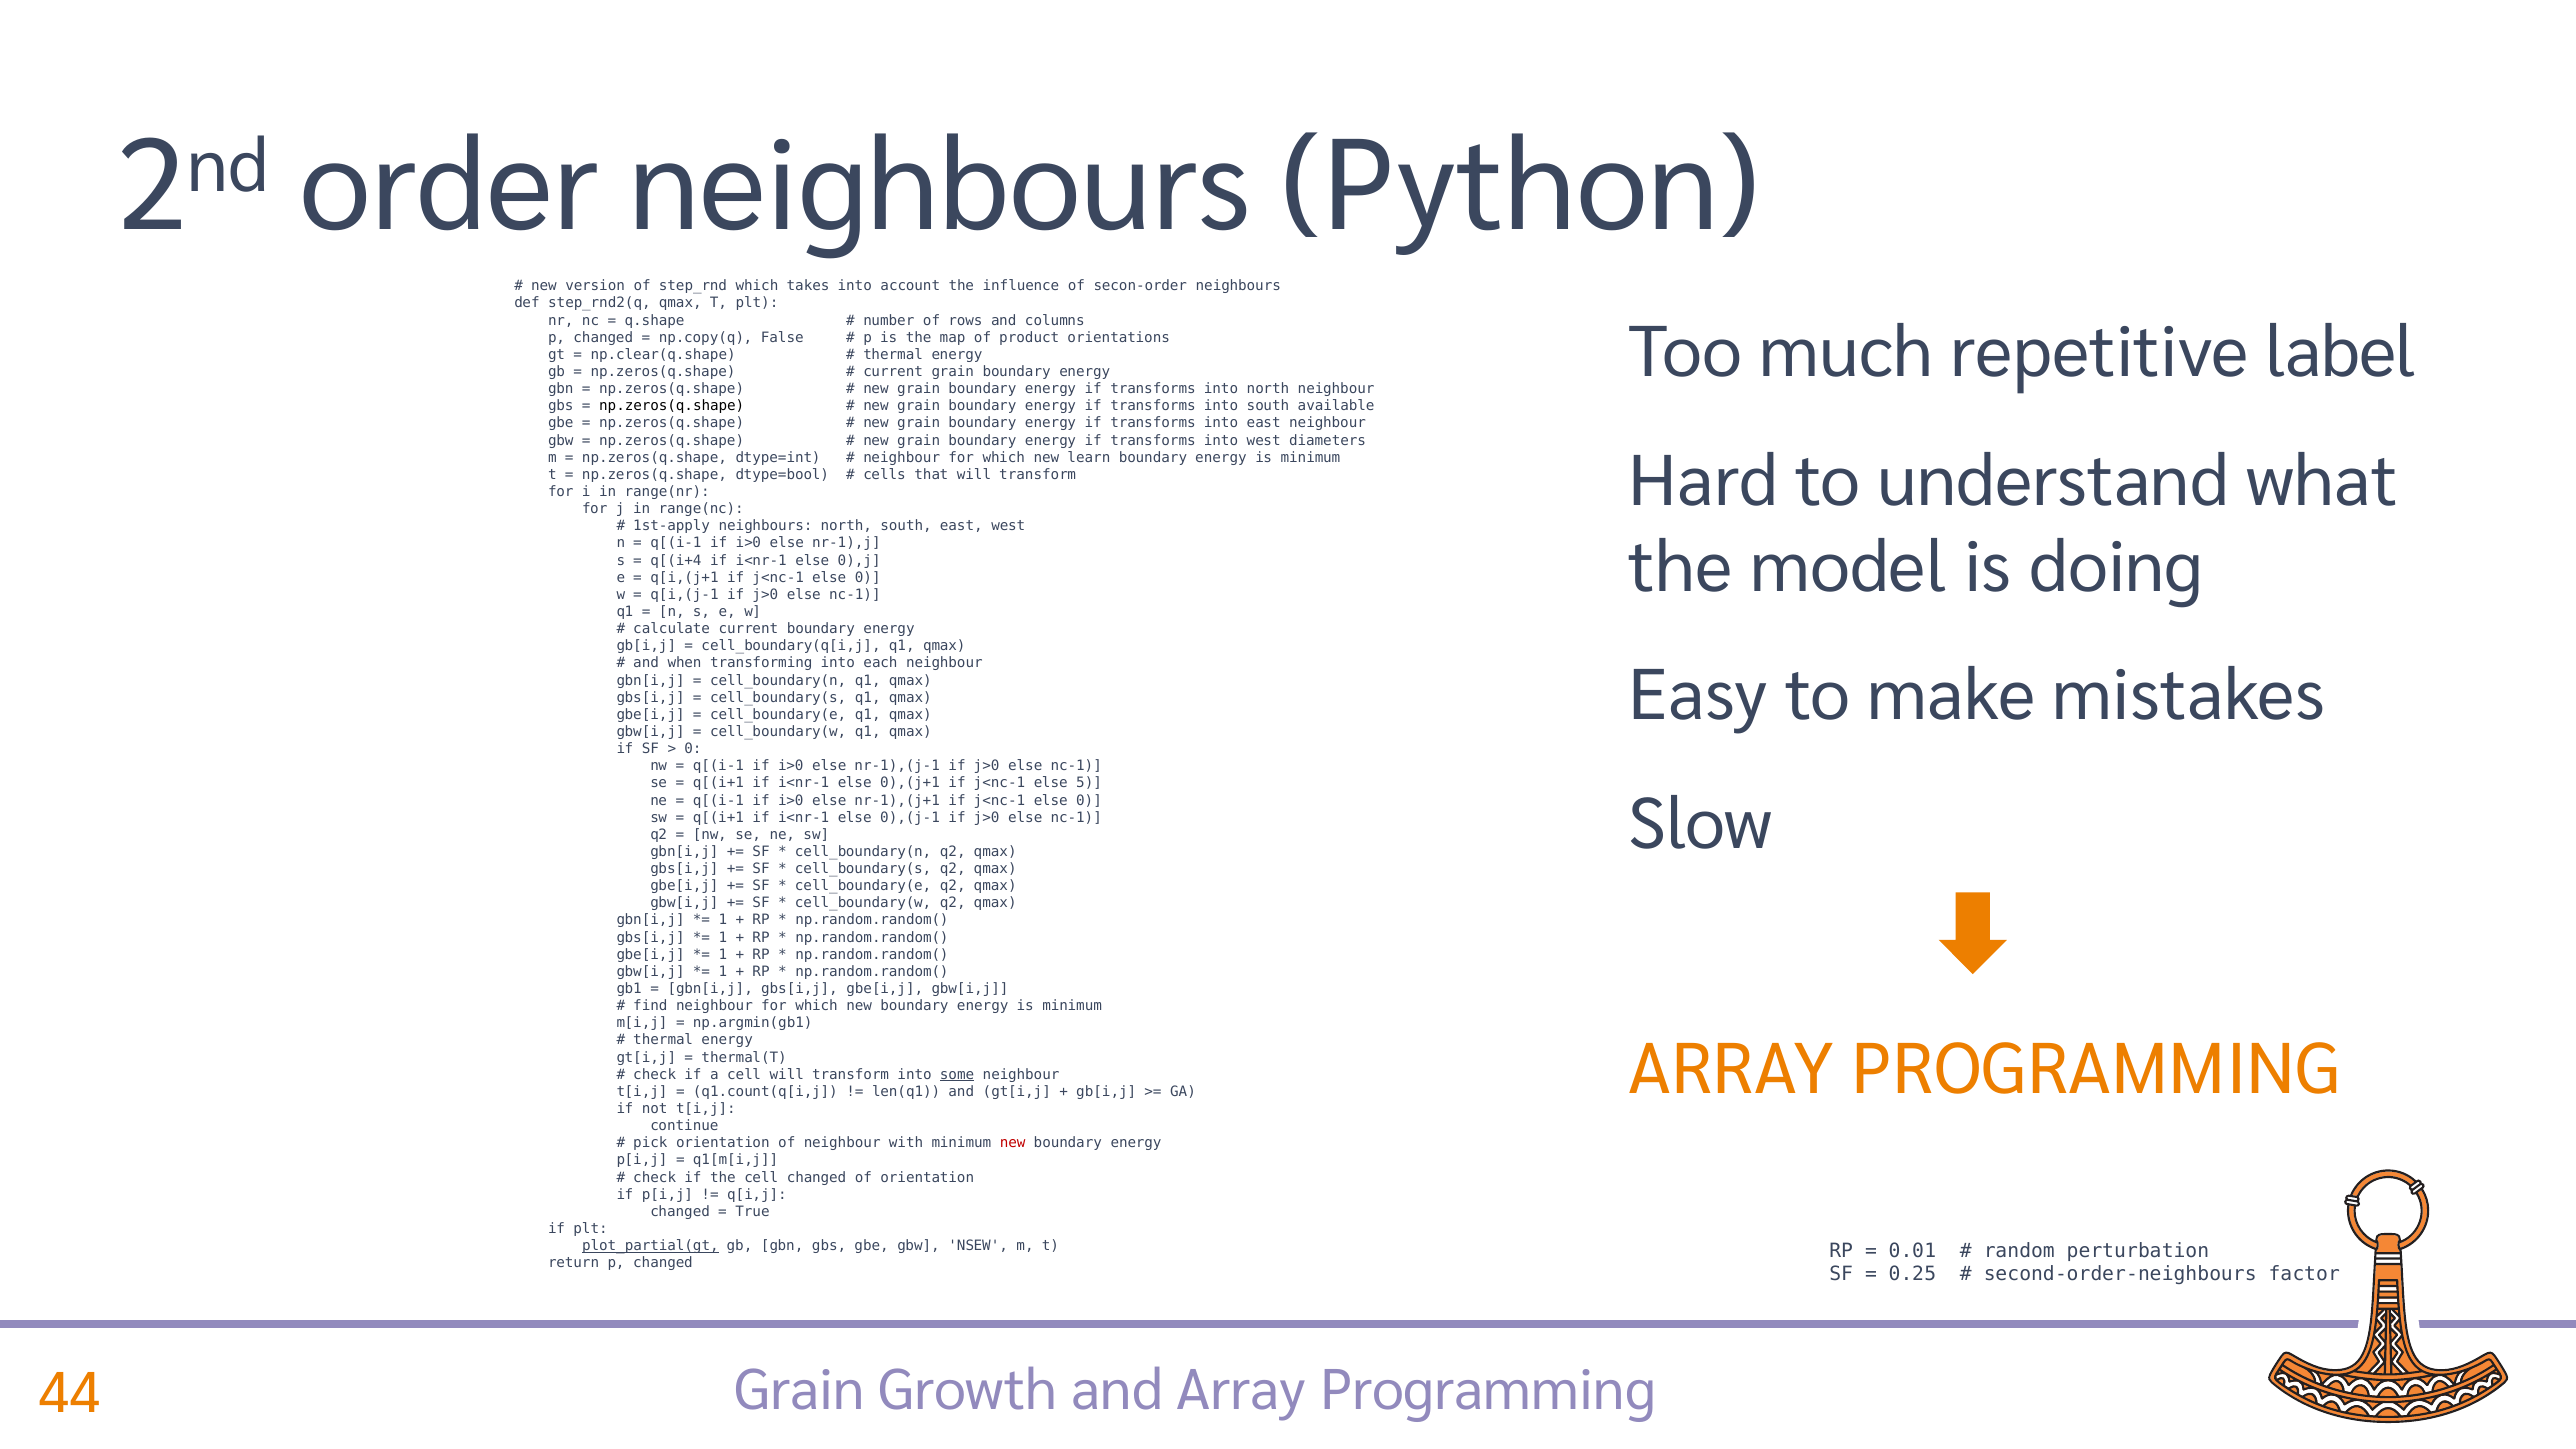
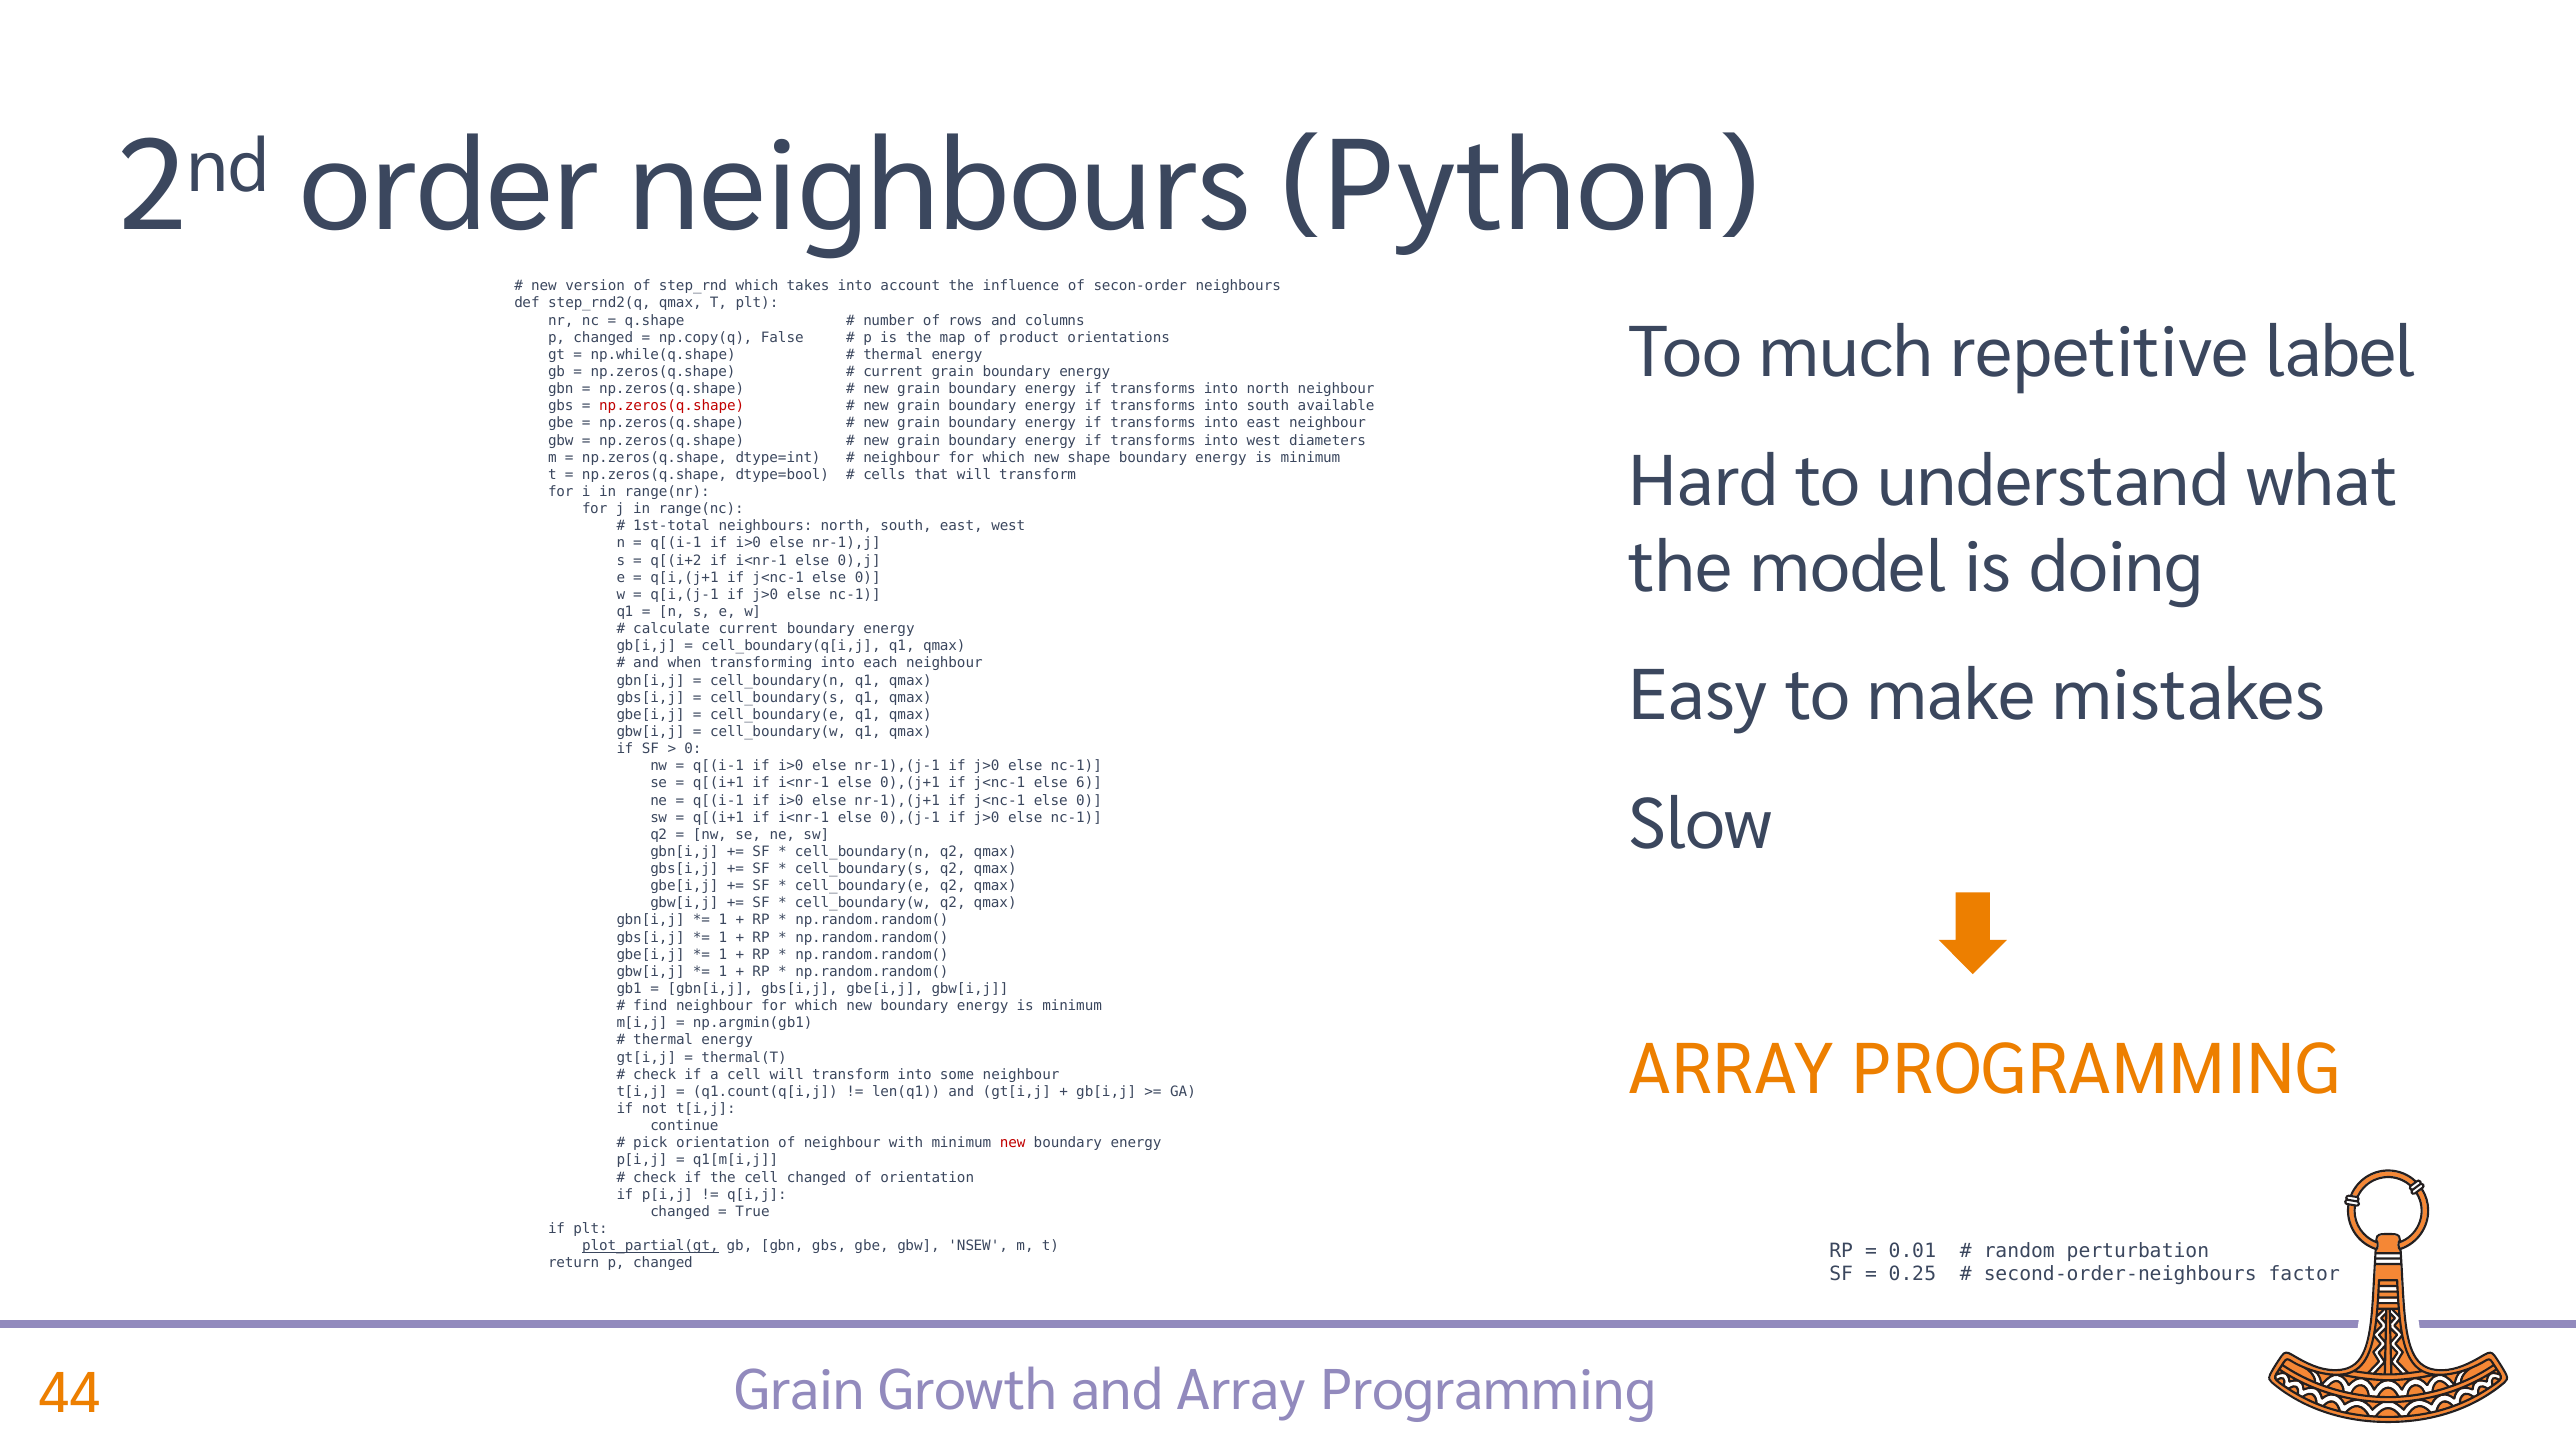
np.clear(q.shape: np.clear(q.shape -> np.while(q.shape (663, 355)
np.zeros(q.shape colour: black -> red (672, 406)
learn: learn -> shape (1089, 458)
1st-apply: 1st-apply -> 1st-total (672, 526)
q[(i+4: q[(i+4 -> q[(i+2 (676, 560)
5: 5 -> 6 (1089, 783)
some underline: present -> none (957, 1075)
